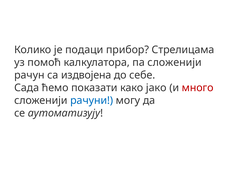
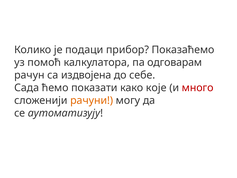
Стрелицама: Стрелицама -> Показаћемо (183, 50)
па сложенији: сложенији -> одговарам (175, 62)
јако: јако -> које (156, 88)
рачуни colour: blue -> orange (92, 100)
